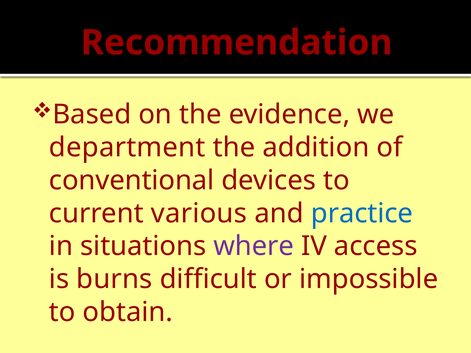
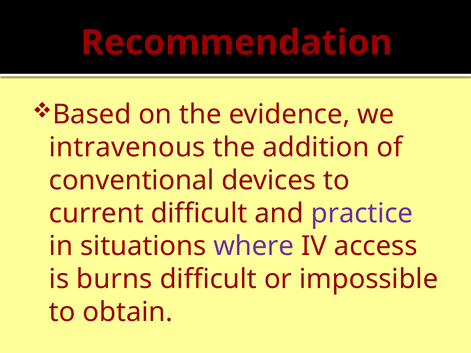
department: department -> intravenous (127, 148)
current various: various -> difficult (199, 213)
practice colour: blue -> purple (362, 213)
